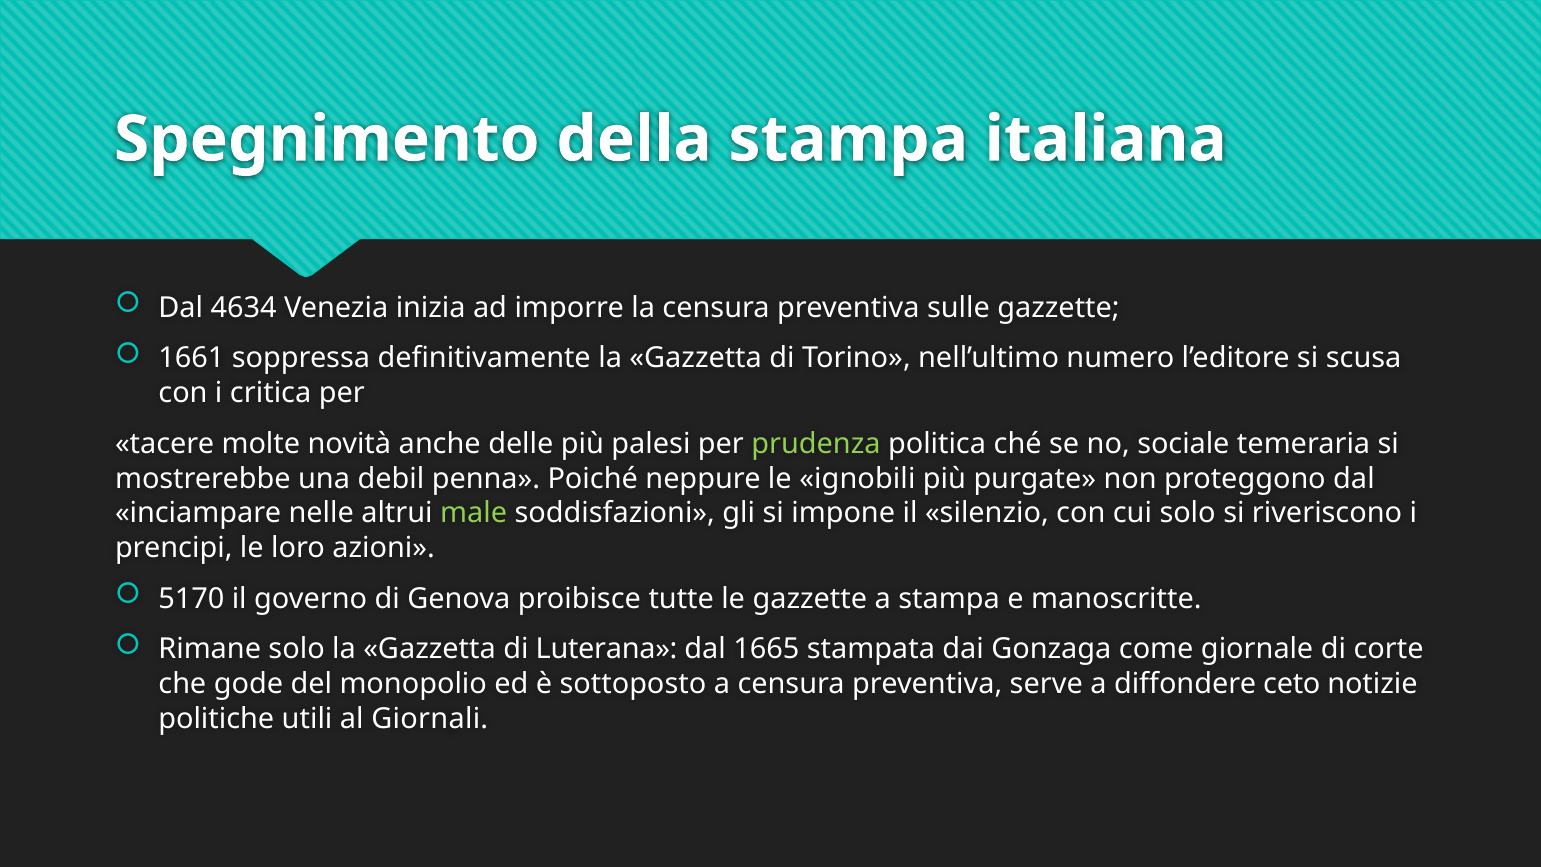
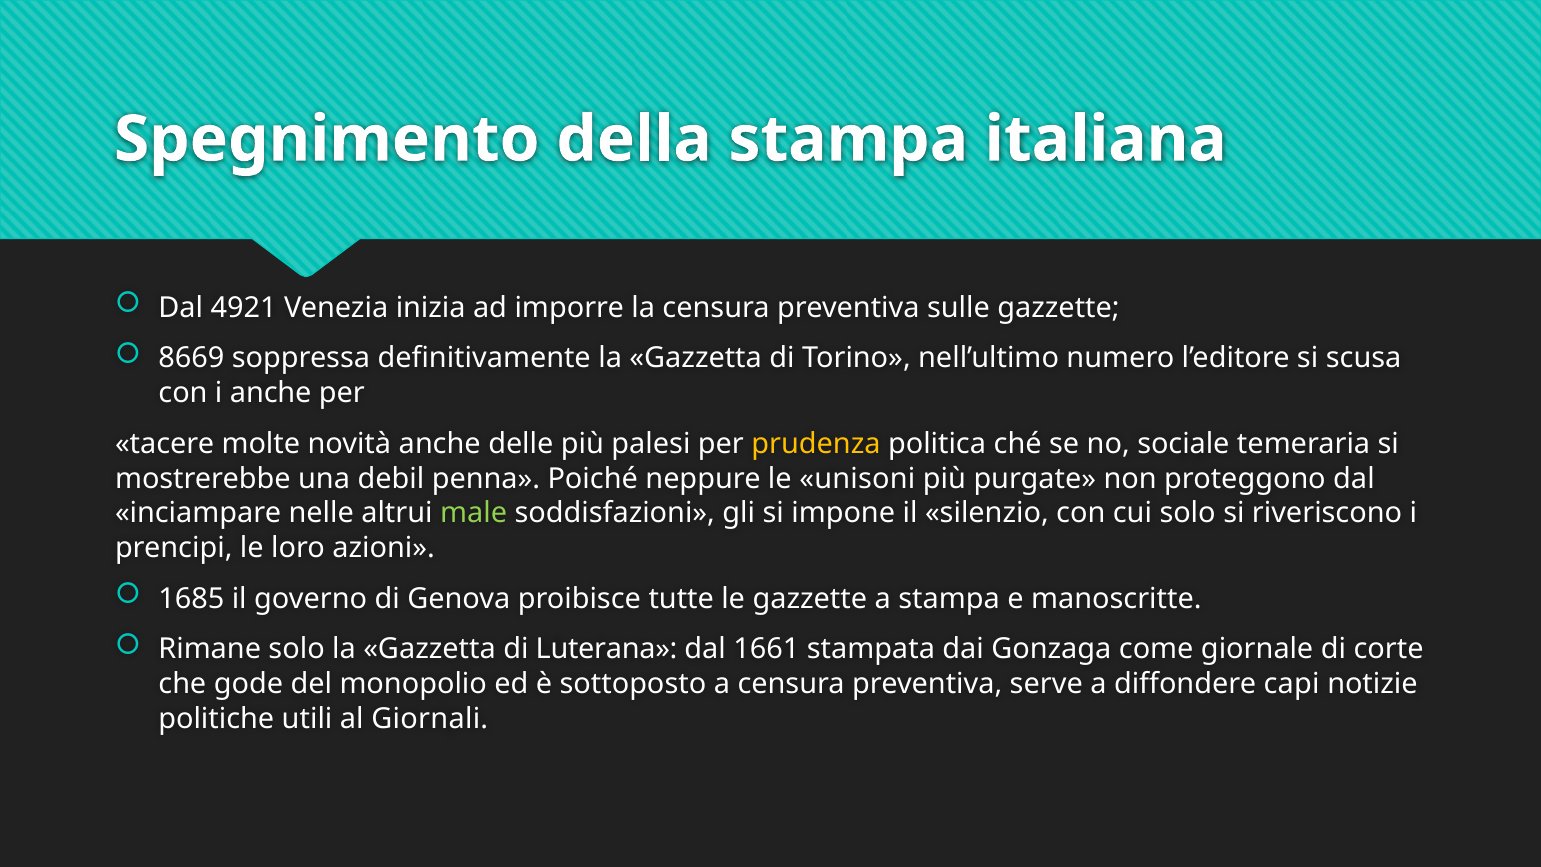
4634: 4634 -> 4921 (244, 308)
1661: 1661 -> 8669 (191, 358)
i critica: critica -> anche (271, 393)
prudenza colour: light green -> yellow (816, 444)
ignobili: ignobili -> unisoni (857, 478)
5170: 5170 -> 1685 (191, 599)
1665: 1665 -> 1661 (766, 649)
ceto: ceto -> capi (1292, 684)
